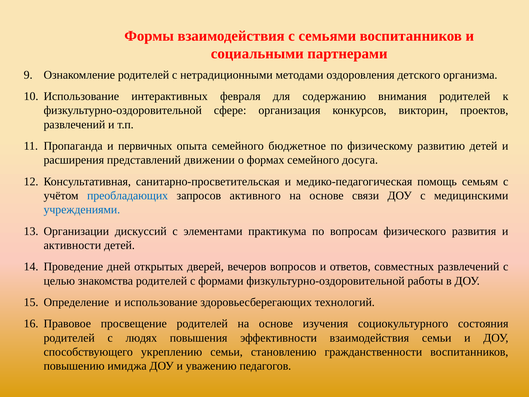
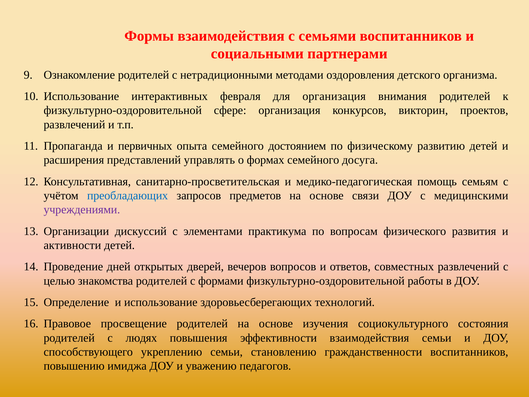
для содержанию: содержанию -> организация (334, 96)
бюджетное: бюджетное -> достоянием (297, 146)
движении: движении -> управлять (209, 160)
активного: активного -> предметов (255, 196)
учреждениями colour: blue -> purple (82, 210)
